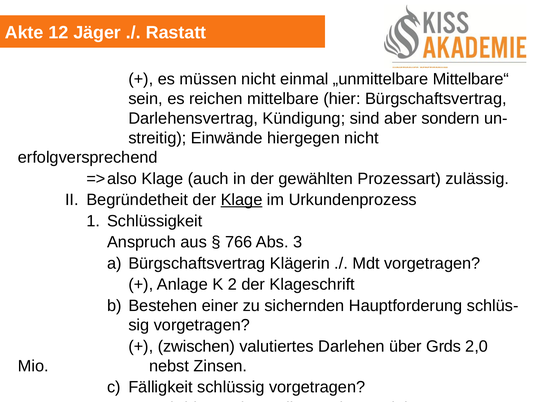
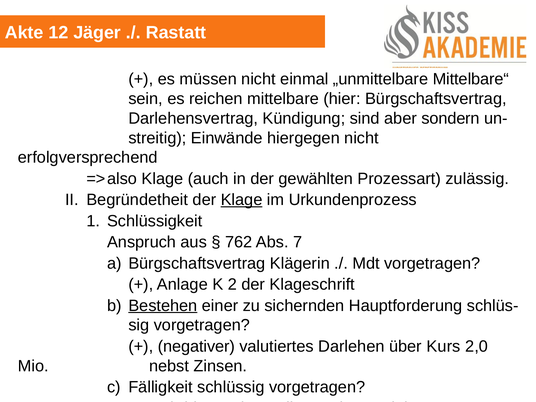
766: 766 -> 762 (239, 242)
3: 3 -> 7 (298, 242)
Bestehen underline: none -> present (163, 306)
zwischen: zwischen -> negativer (196, 346)
Grds: Grds -> Kurs (443, 346)
